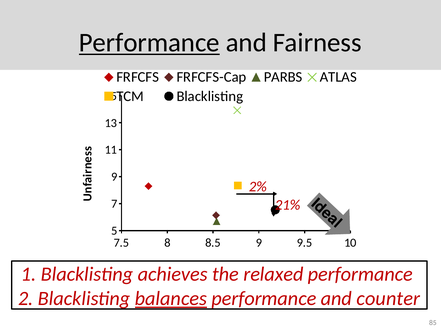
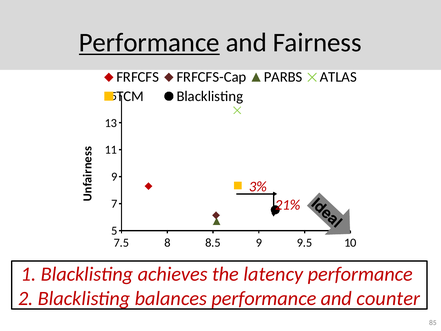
2%: 2% -> 3% (258, 186)
relaxed: relaxed -> latency (273, 274)
balances underline: present -> none (171, 298)
